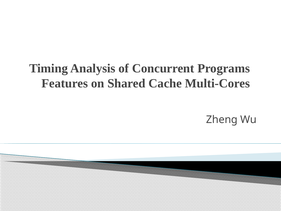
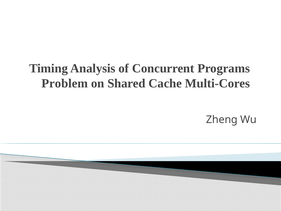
Features: Features -> Problem (65, 83)
